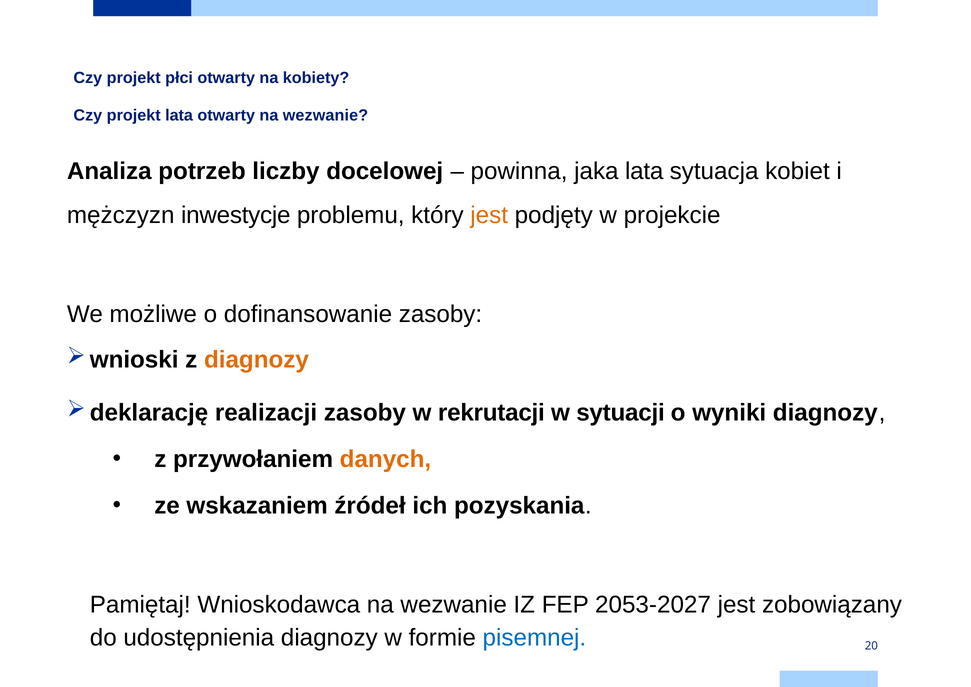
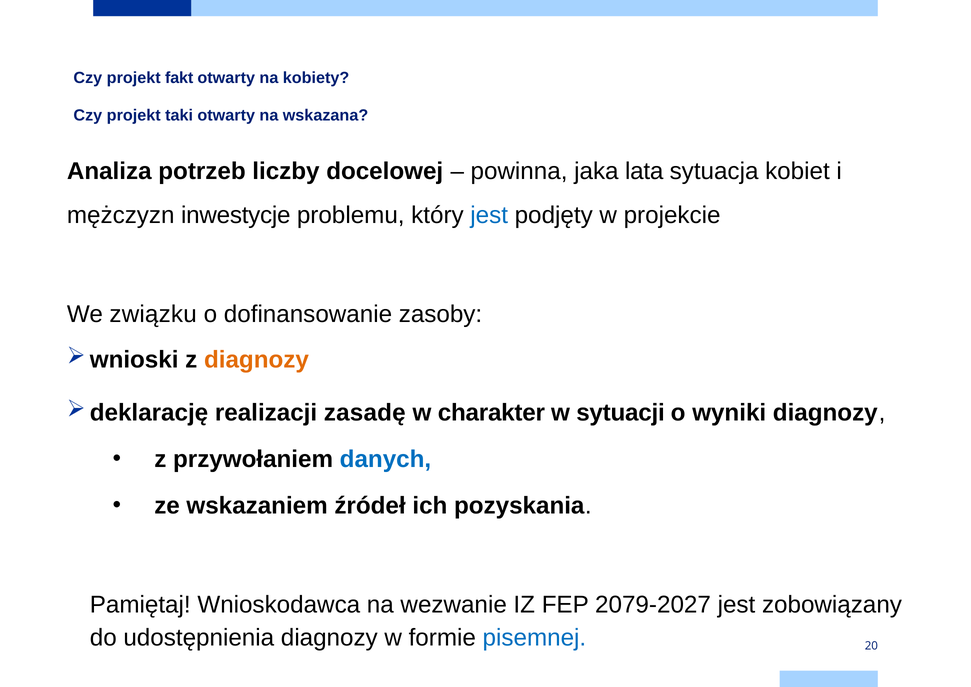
płci: płci -> fakt (179, 78)
projekt lata: lata -> taki (179, 115)
otwarty na wezwanie: wezwanie -> wskazana (326, 115)
jest colour: orange -> blue (489, 215)
możliwe: możliwe -> związku (153, 314)
realizacji zasoby: zasoby -> zasadę (365, 412)
rekrutacji: rekrutacji -> charakter (491, 412)
danych colour: orange -> blue (385, 459)
2053-2027: 2053-2027 -> 2079-2027 (653, 604)
